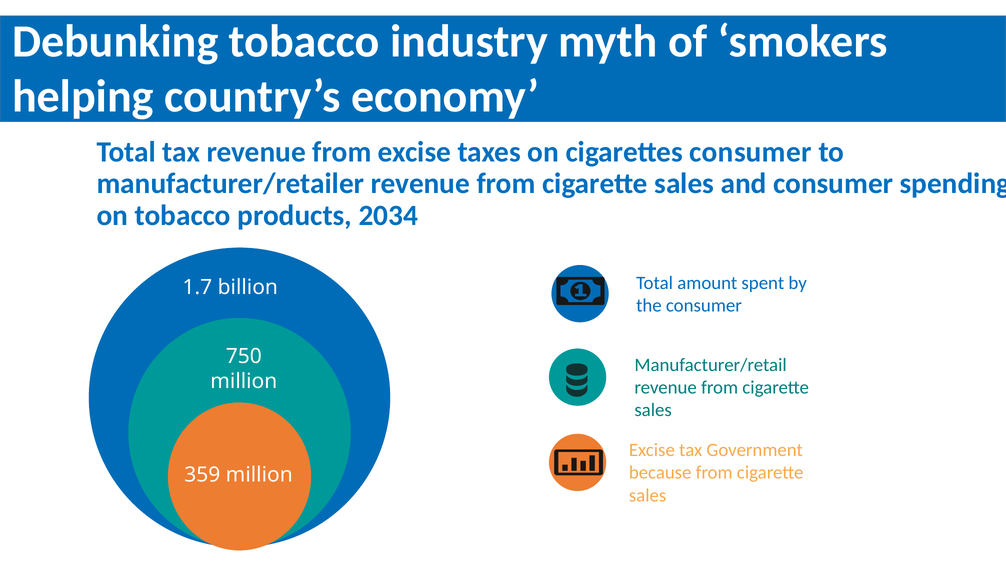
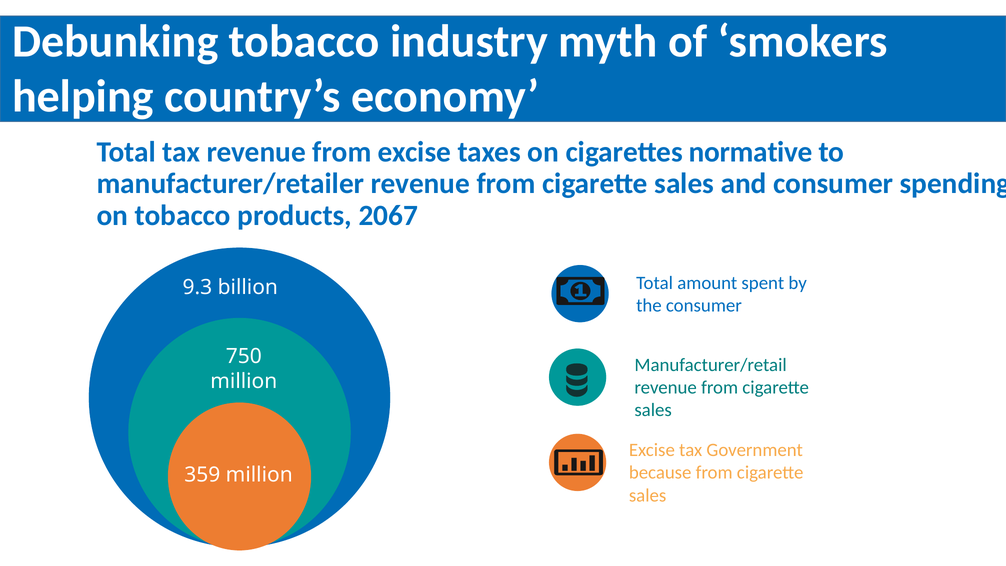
cigarettes consumer: consumer -> normative (751, 152)
2034: 2034 -> 2067 (388, 215)
1.7: 1.7 -> 9.3 (197, 287)
